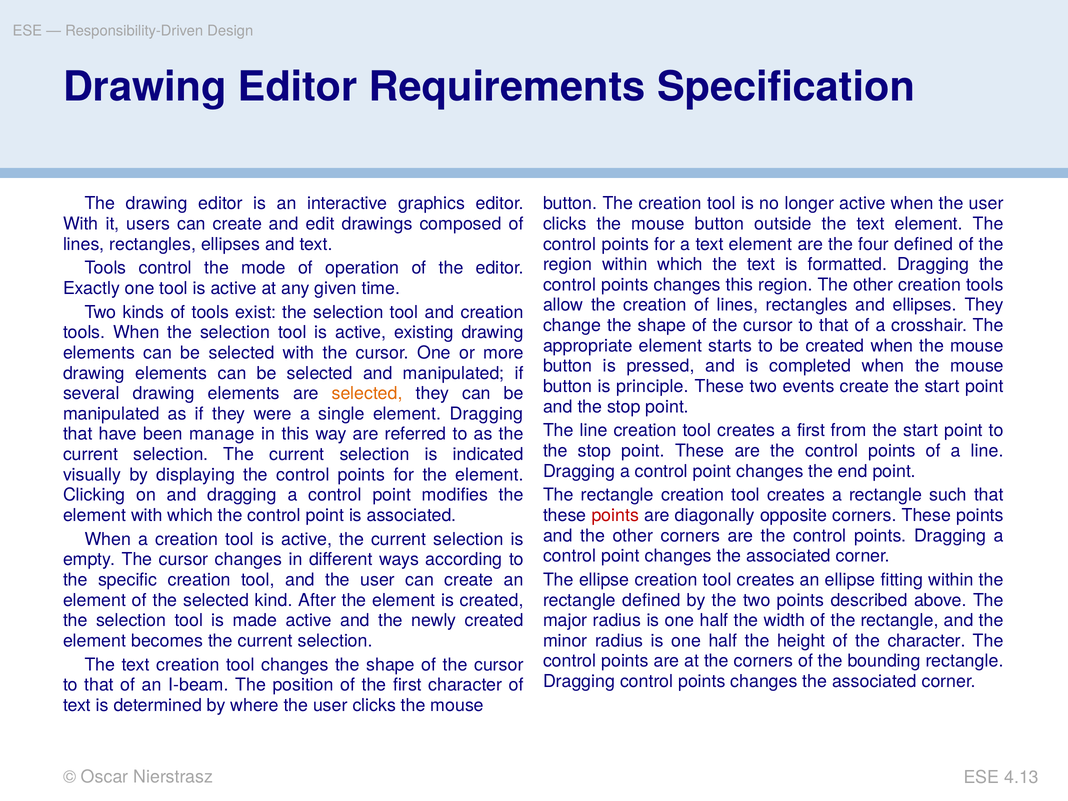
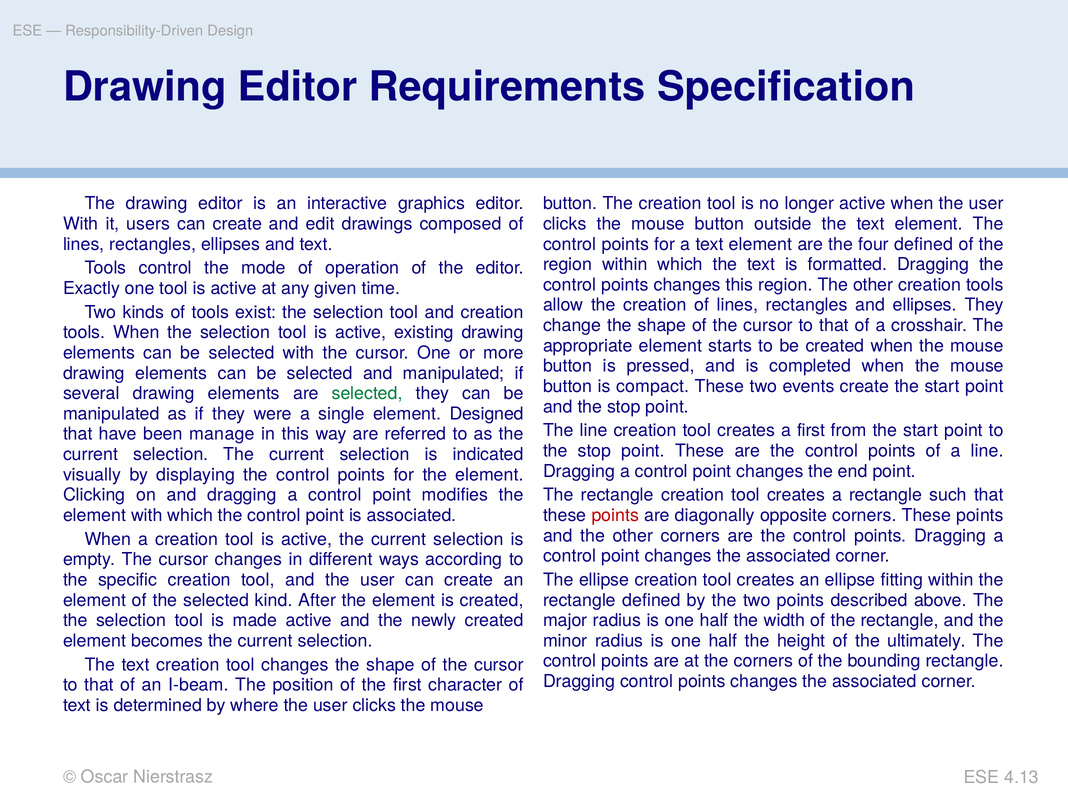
principle: principle -> compact (653, 386)
selected colour: orange -> green (367, 393)
element Dragging: Dragging -> Designed (487, 414)
the character: character -> ultimately (927, 641)
